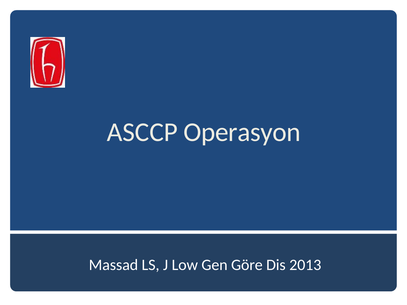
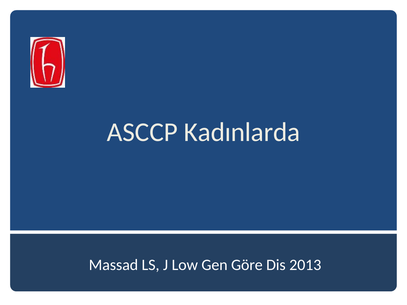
Operasyon: Operasyon -> Kadınlarda (242, 132)
